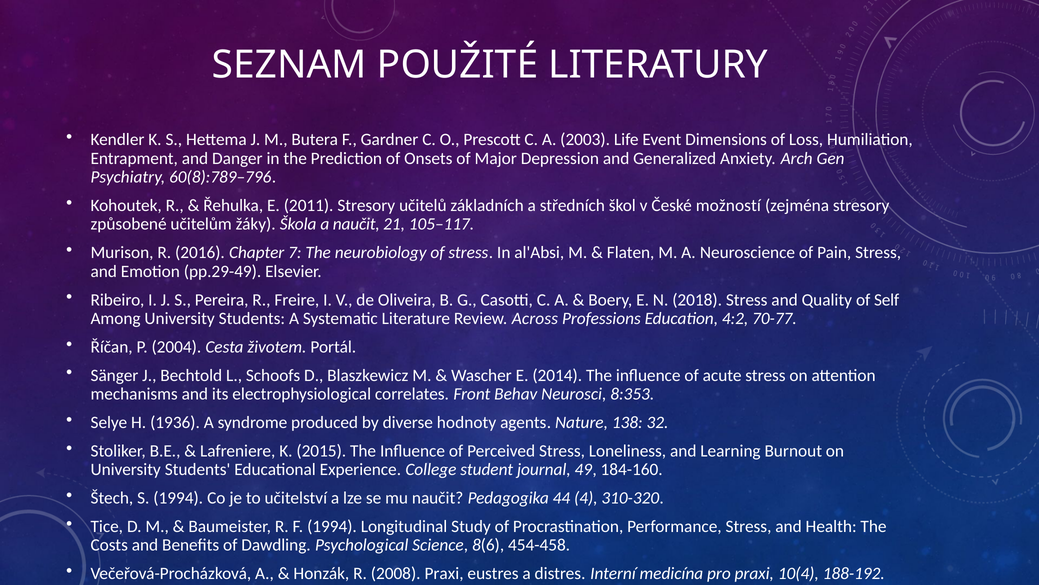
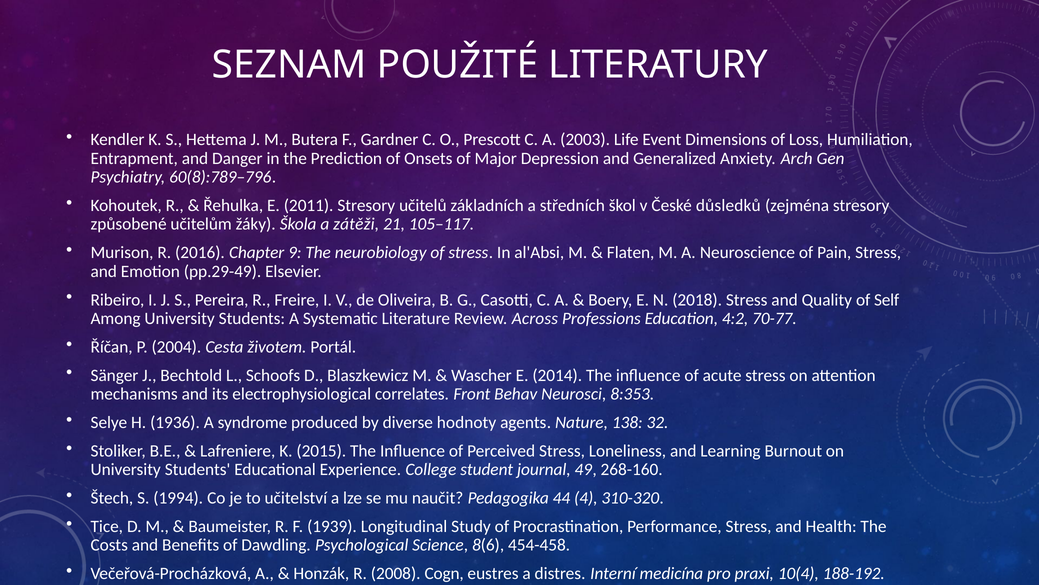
možností: možností -> důsledků (728, 205)
a naučit: naučit -> zátěži (356, 224)
7: 7 -> 9 (295, 252)
184-160: 184-160 -> 268-160 (632, 469)
F 1994: 1994 -> 1939 (332, 526)
2008 Praxi: Praxi -> Cogn (444, 573)
